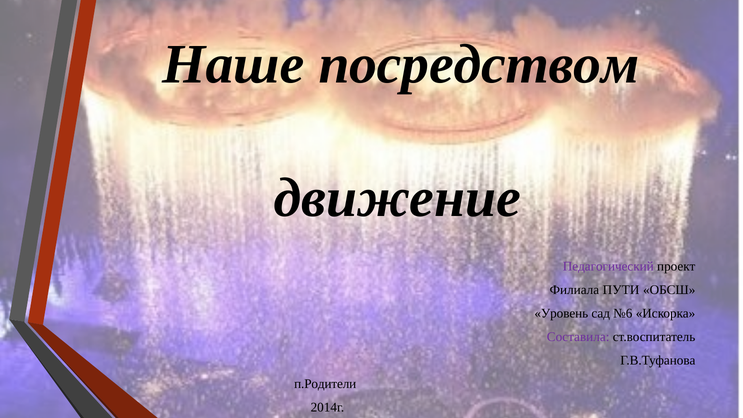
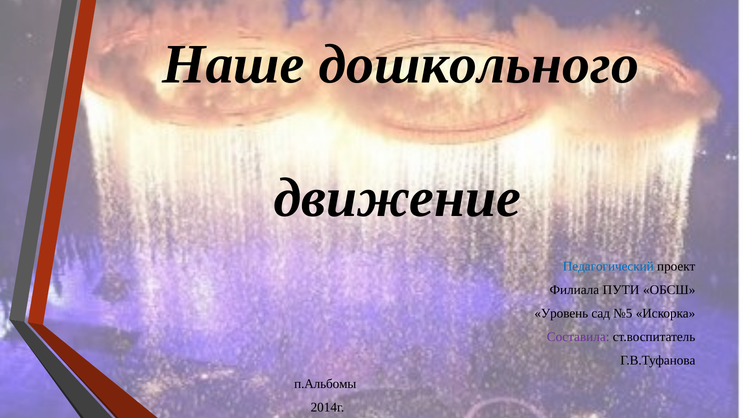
посредством: посредством -> дошкольного (479, 64)
Педагогический colour: purple -> blue (608, 266)
№6: №6 -> №5 (623, 313)
п.Родители: п.Родители -> п.Альбомы (325, 384)
